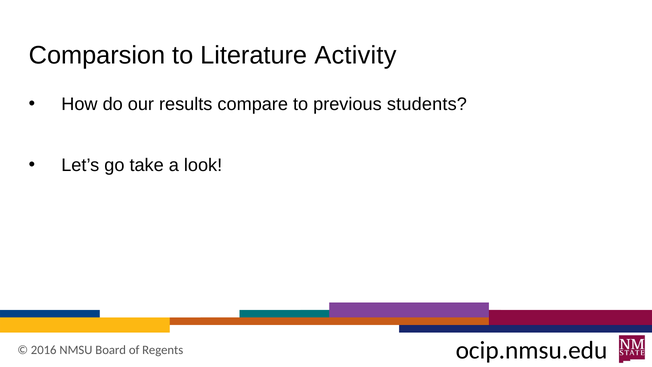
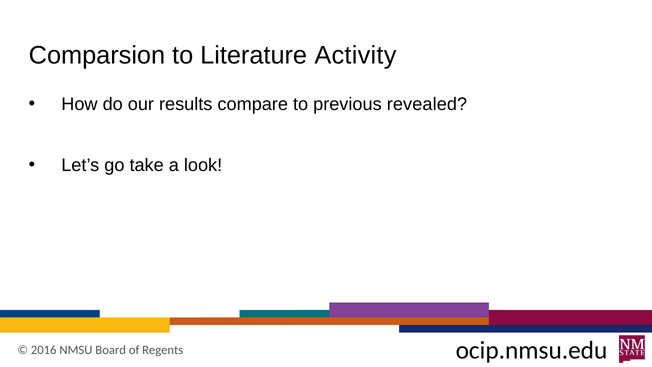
students: students -> revealed (427, 104)
